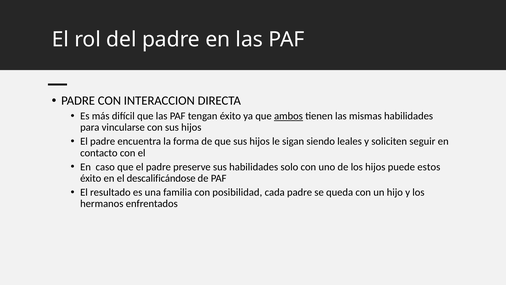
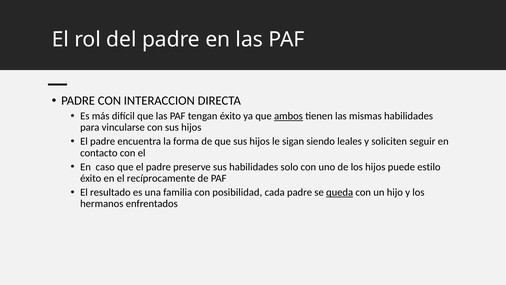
estos: estos -> estilo (429, 167)
descalificándose: descalificándose -> recíprocamente (161, 178)
queda underline: none -> present (340, 192)
